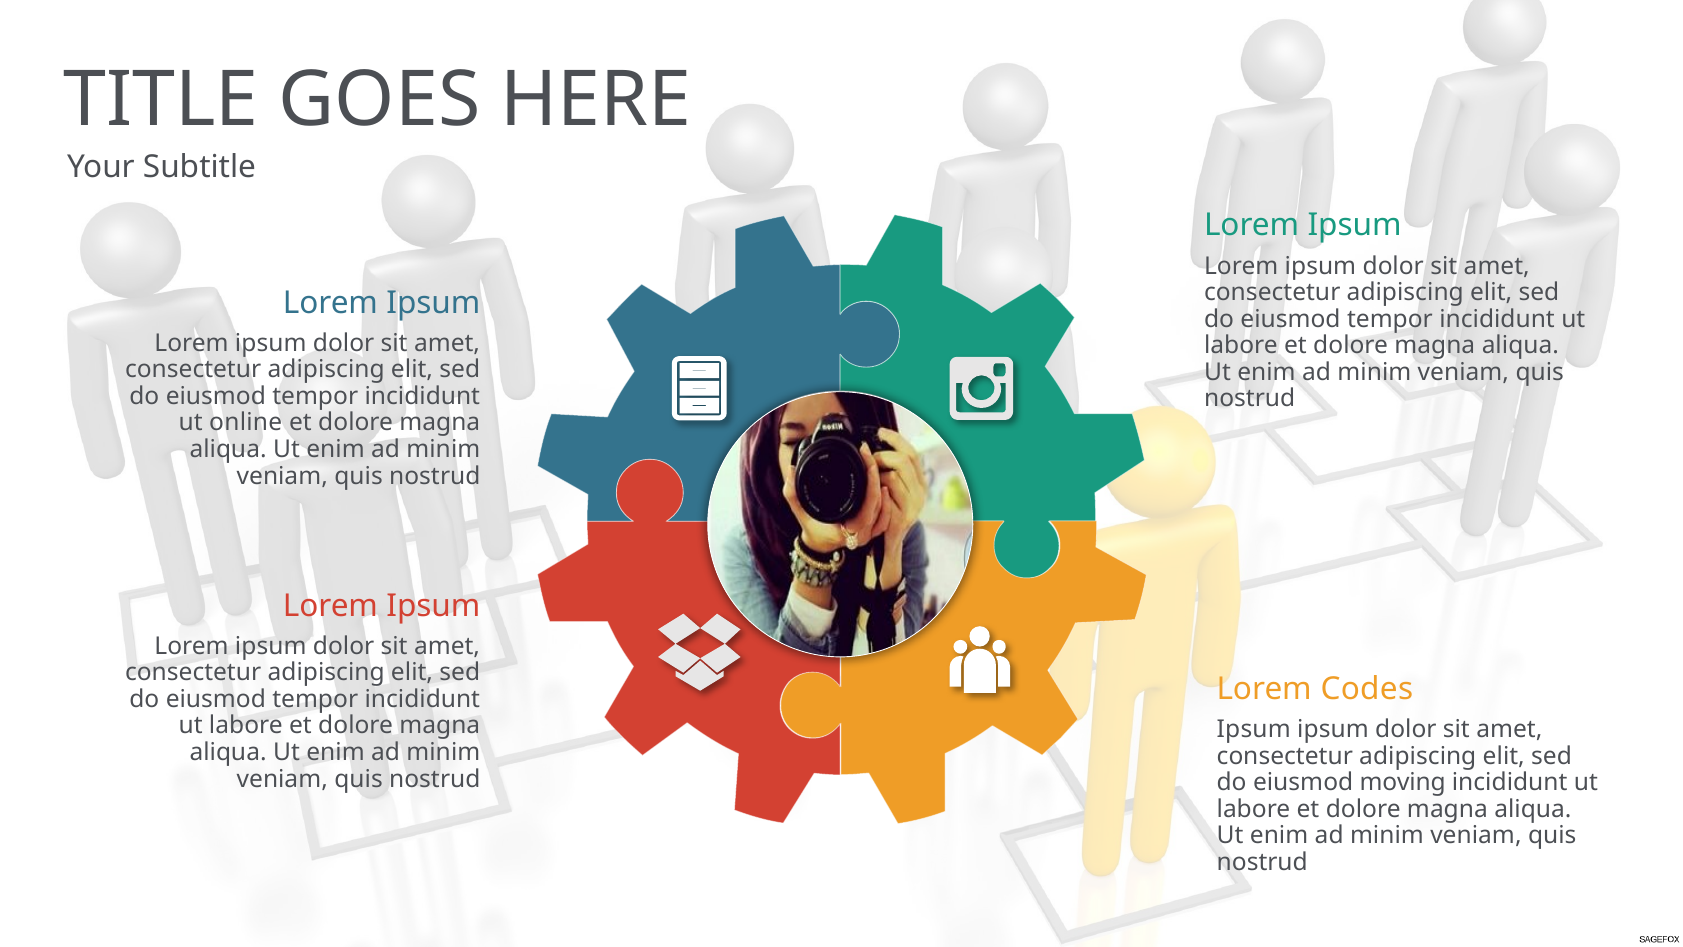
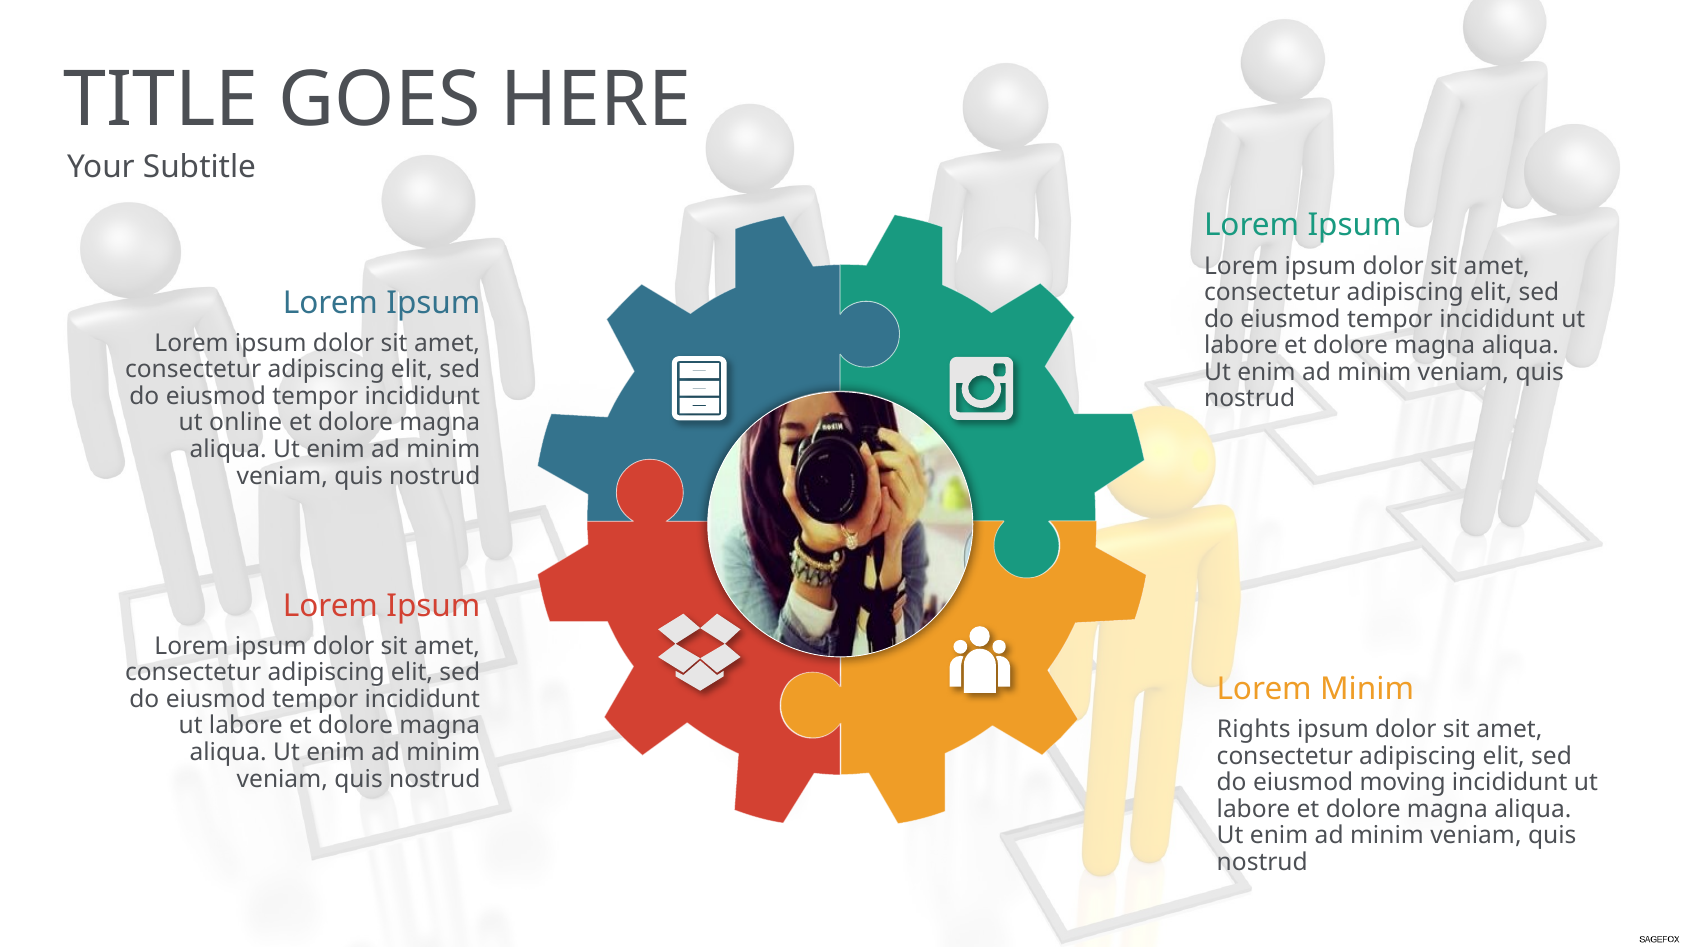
Lorem Codes: Codes -> Minim (1367, 689)
Ipsum: Ipsum -> Rights (1254, 729)
